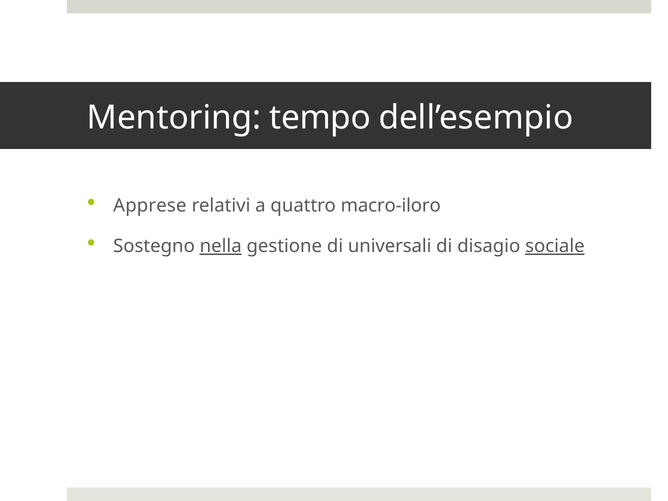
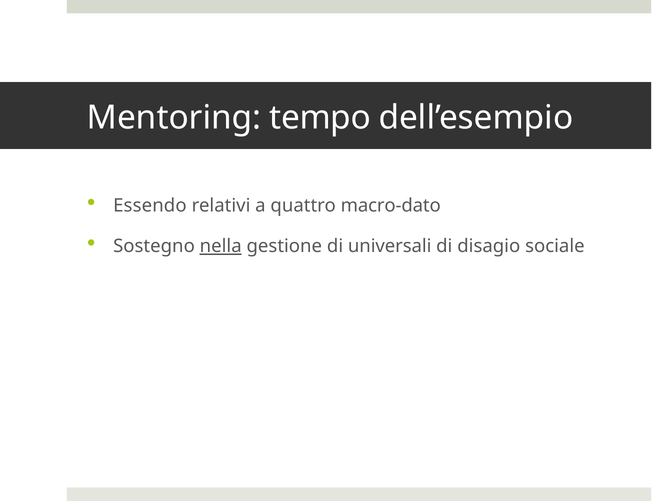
Apprese: Apprese -> Essendo (150, 205)
macro-iloro: macro-iloro -> macro-dato (391, 205)
sociale underline: present -> none (555, 246)
